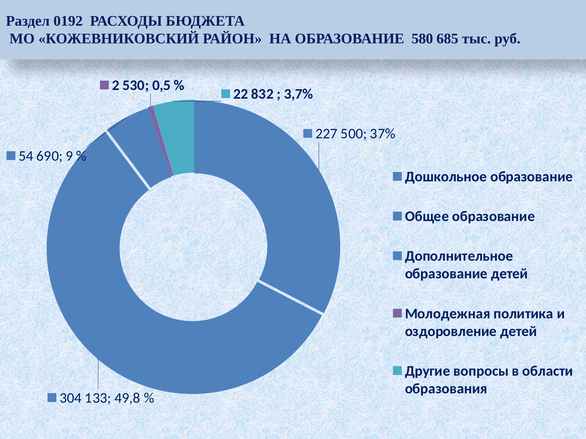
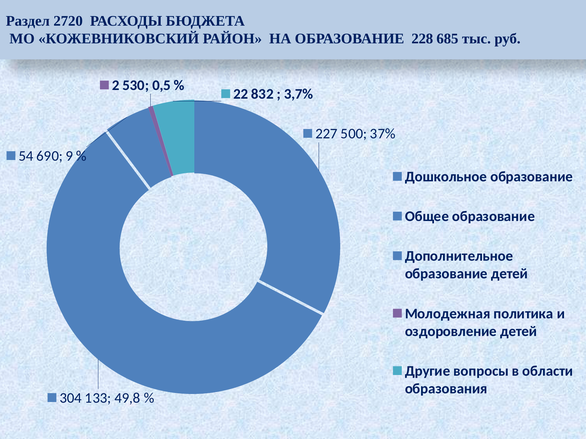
0192: 0192 -> 2720 (68, 21)
580: 580 -> 228 (422, 39)
